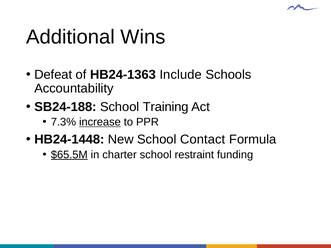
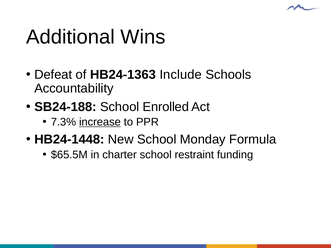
Training: Training -> Enrolled (166, 107)
Contact: Contact -> Monday (203, 140)
$65.5M underline: present -> none (69, 155)
